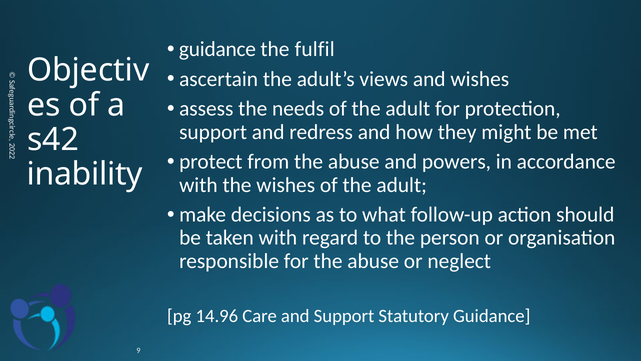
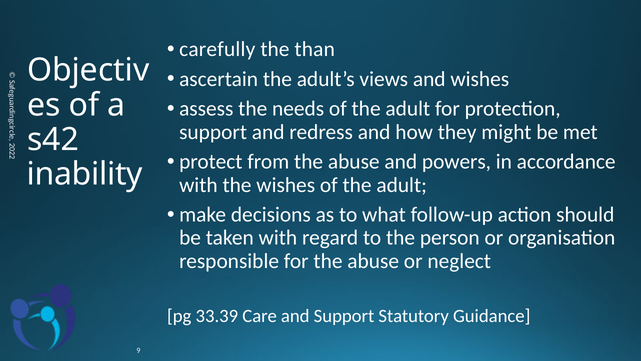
guidance: guidance -> carefully (217, 49)
fulfil: fulfil -> than (315, 49)
14.96: 14.96 -> 33.39 (217, 316)
